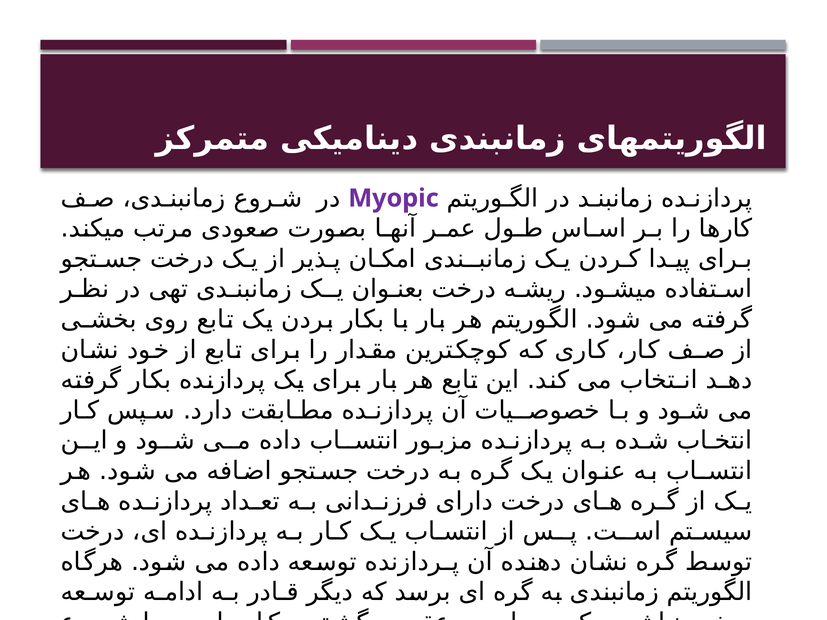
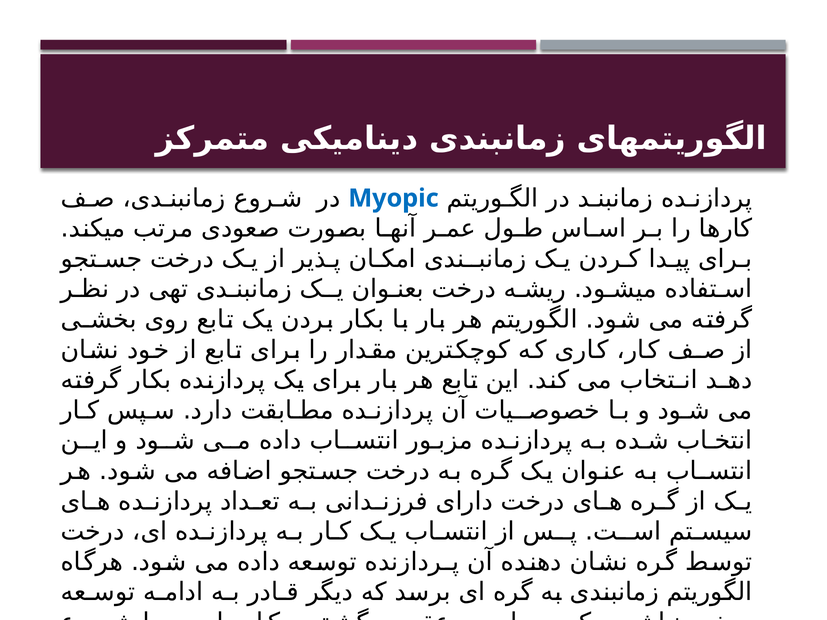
Myopic colour: purple -> blue (394, 198)
